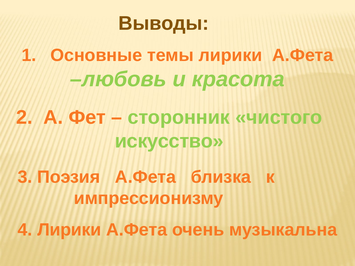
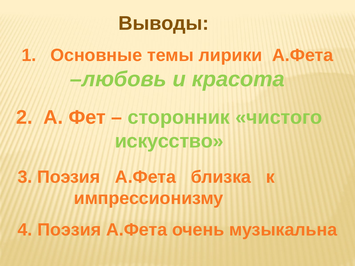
4 Лирики: Лирики -> Поэзия (69, 230)
